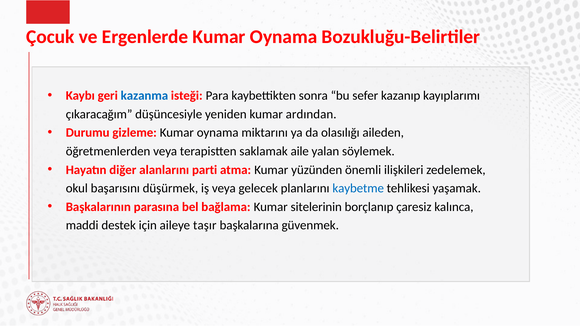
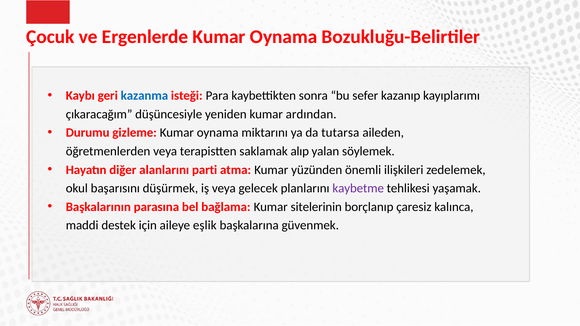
olasılığı: olasılığı -> tutarsa (340, 133)
aile: aile -> alıp (300, 151)
kaybetme colour: blue -> purple (358, 188)
taşır: taşır -> eşlik (205, 226)
